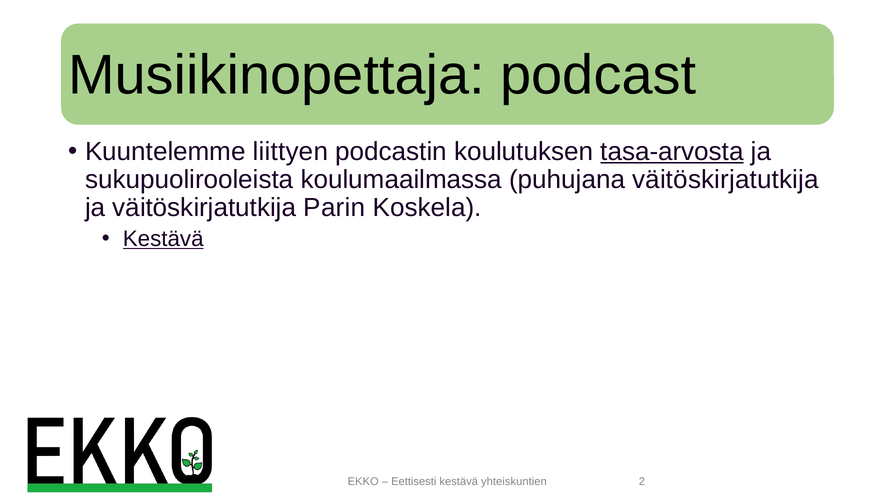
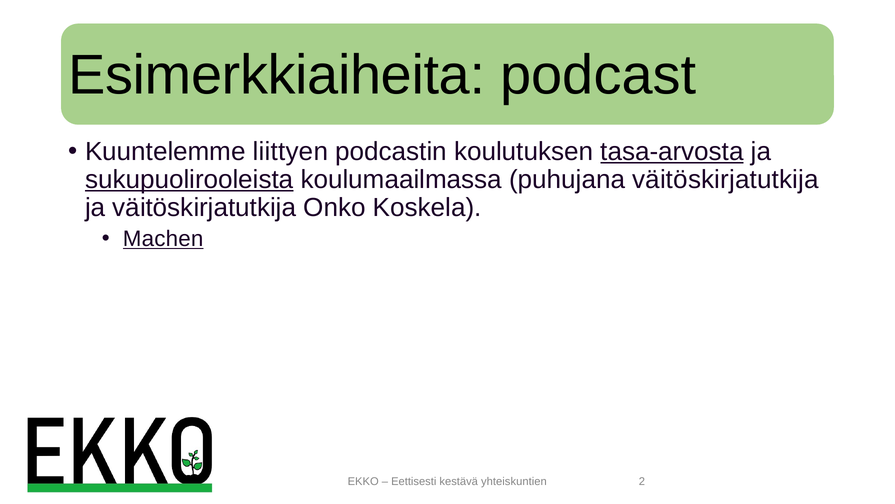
Musiikinopettaja: Musiikinopettaja -> Esimerkkiaiheita (277, 75)
sukupuolirooleista underline: none -> present (189, 179)
Parin: Parin -> Onko (335, 208)
Kestävä: Kestävä -> Machen (163, 238)
